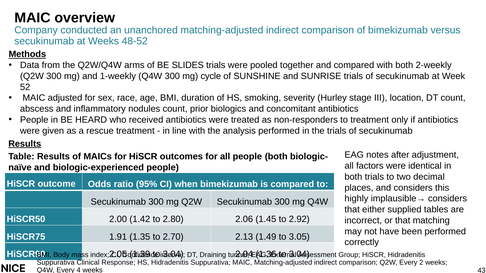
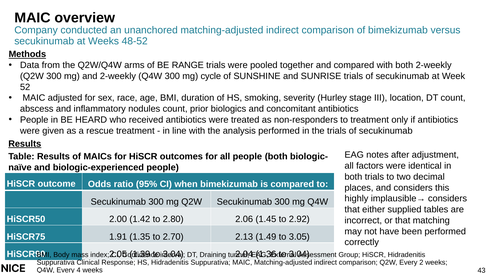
SLIDES: SLIDES -> RANGE (188, 65)
and 1-weekly: 1-weekly -> 2-weekly (118, 76)
